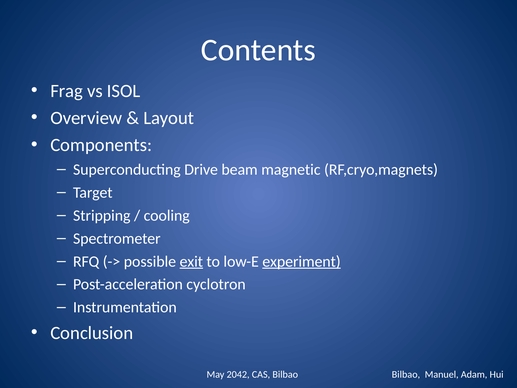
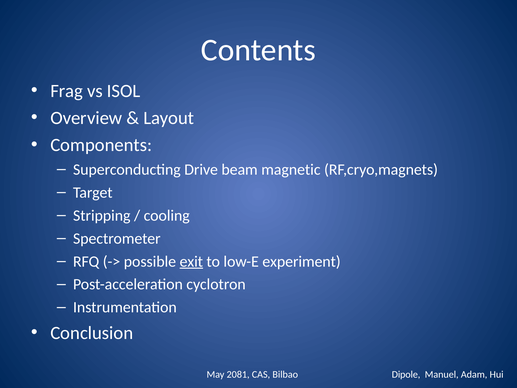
experiment underline: present -> none (302, 261)
2042: 2042 -> 2081 (238, 374)
Bilbao: Bilbao -> Dipole (406, 374)
